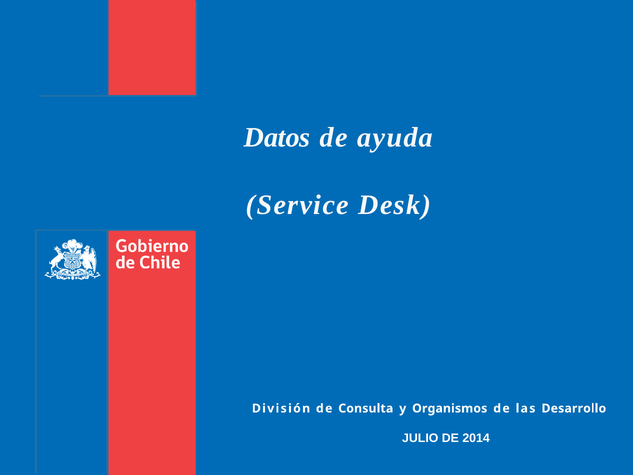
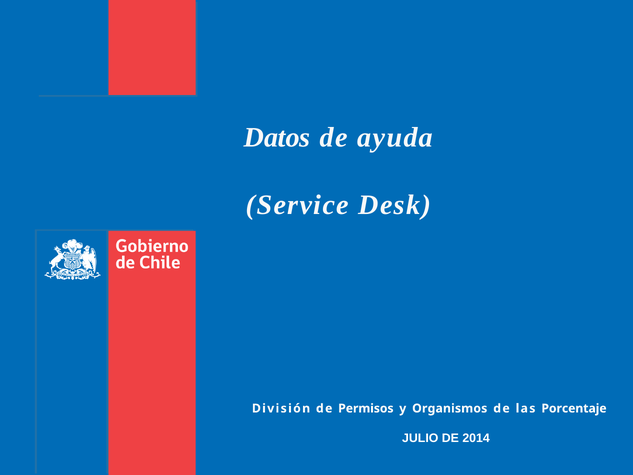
Consulta: Consulta -> Permisos (366, 408)
Desarrollo: Desarrollo -> Porcentaje (574, 408)
